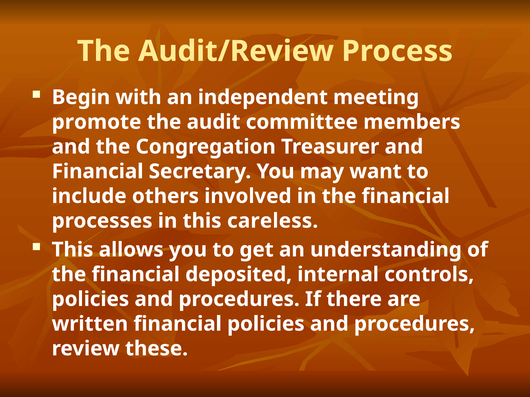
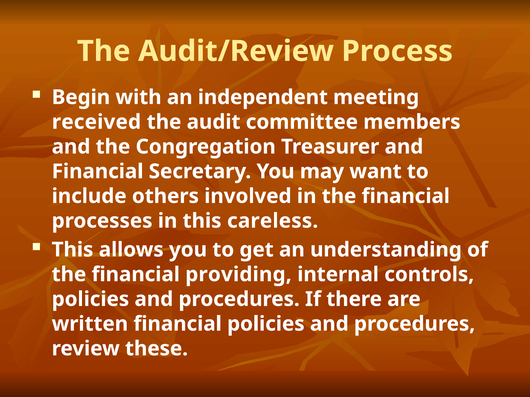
promote: promote -> received (96, 122)
deposited: deposited -> providing (238, 275)
